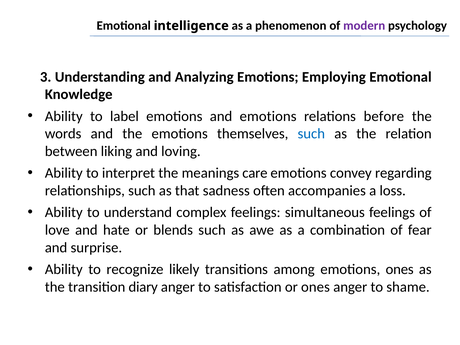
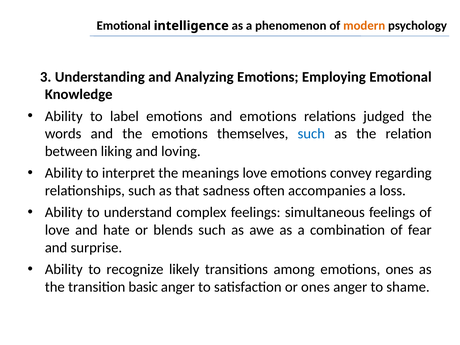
modern colour: purple -> orange (364, 26)
before: before -> judged (384, 116)
meanings care: care -> love (255, 173)
diary: diary -> basic (143, 287)
